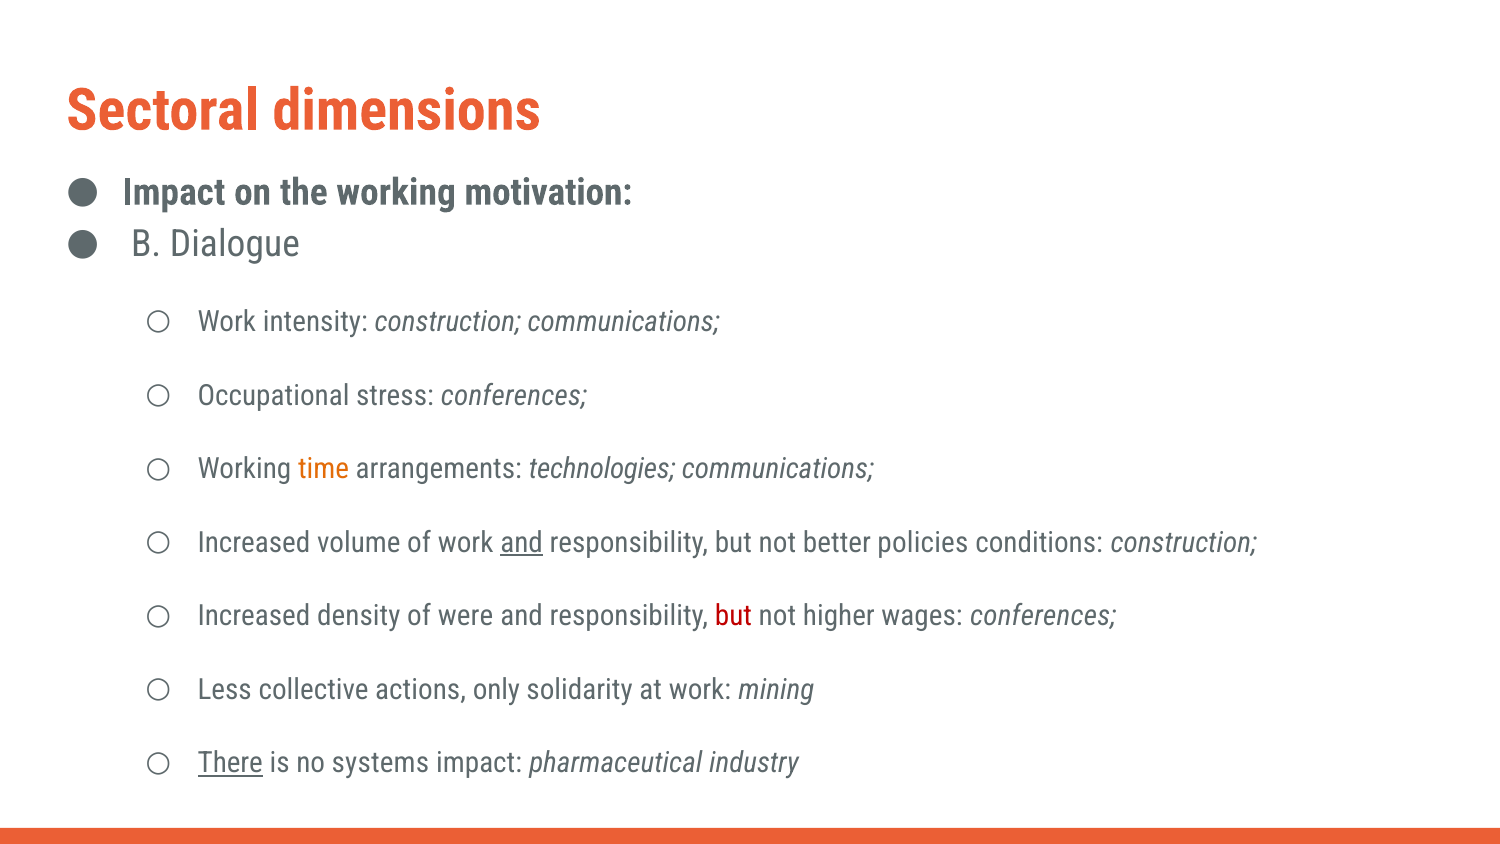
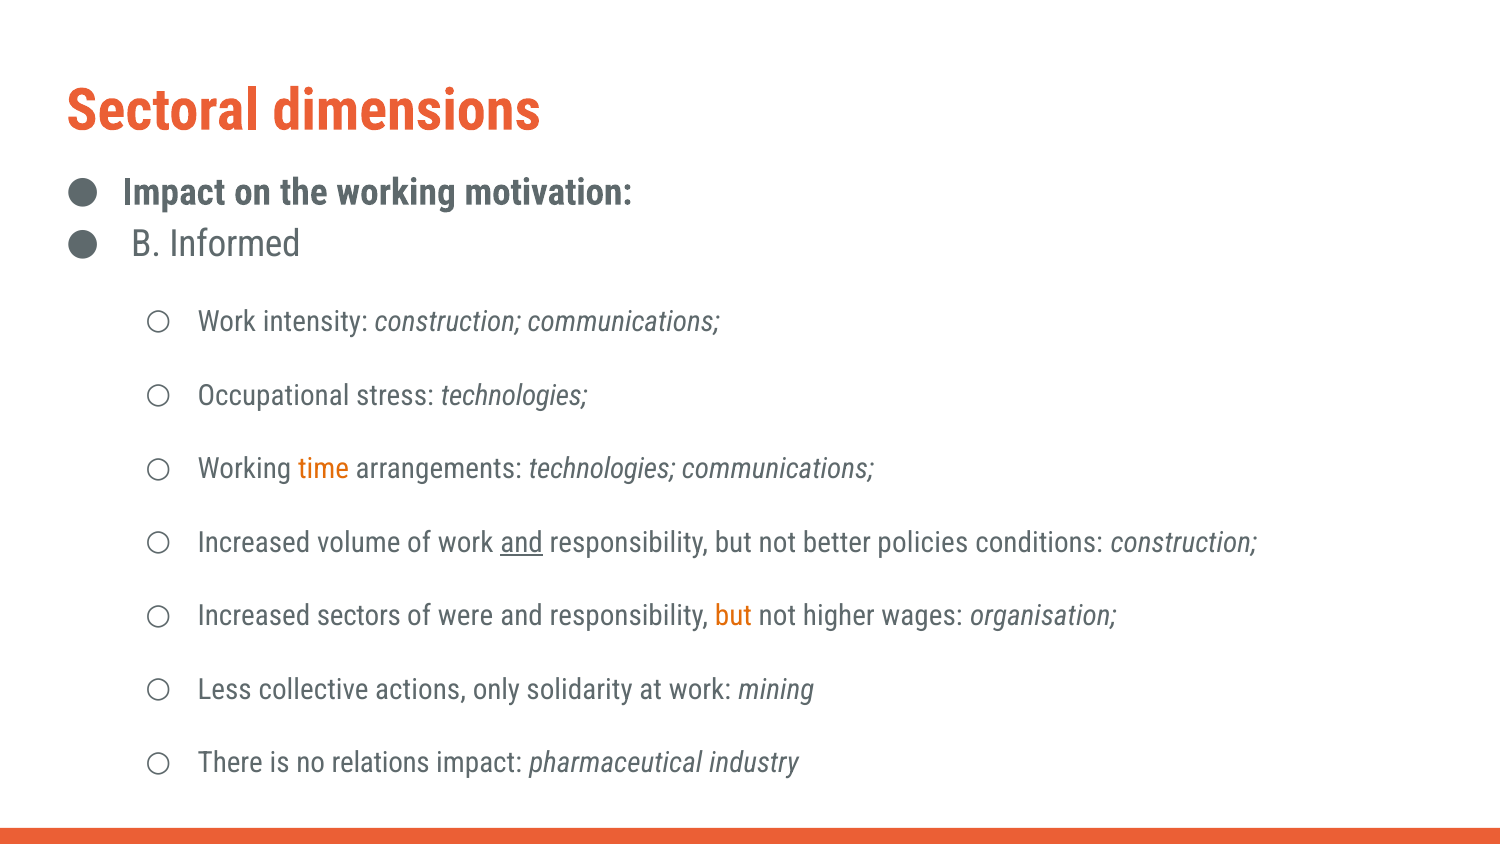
Dialogue: Dialogue -> Informed (235, 244)
stress conferences: conferences -> technologies (514, 395)
density: density -> sectors (359, 616)
but colour: red -> orange (733, 616)
wages conferences: conferences -> organisation (1043, 616)
There underline: present -> none (230, 763)
systems: systems -> relations (381, 763)
